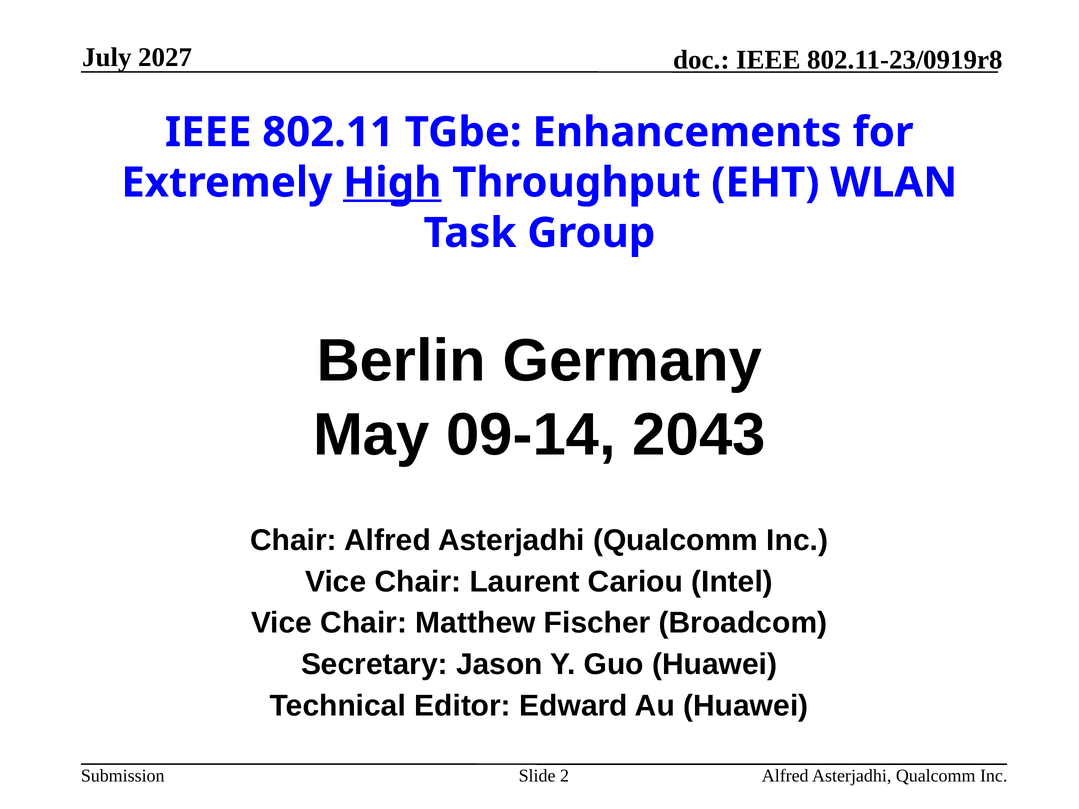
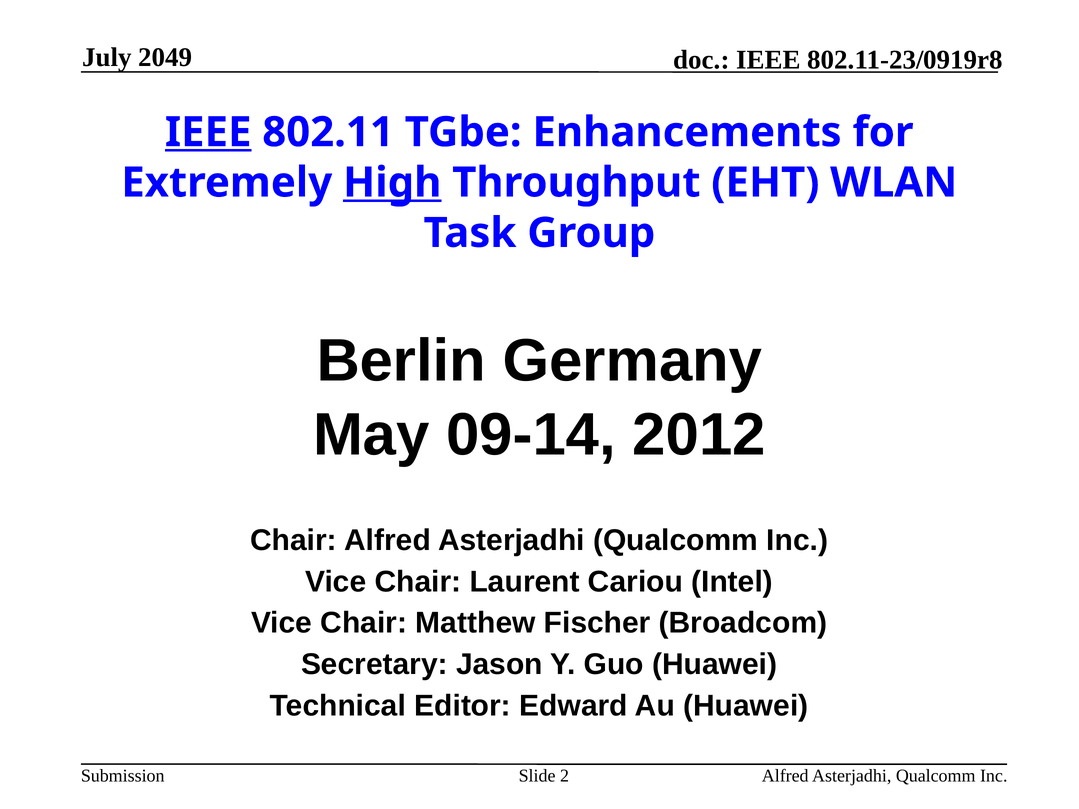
2027: 2027 -> 2049 (165, 57)
IEEE underline: none -> present (208, 132)
2043: 2043 -> 2012 (699, 435)
